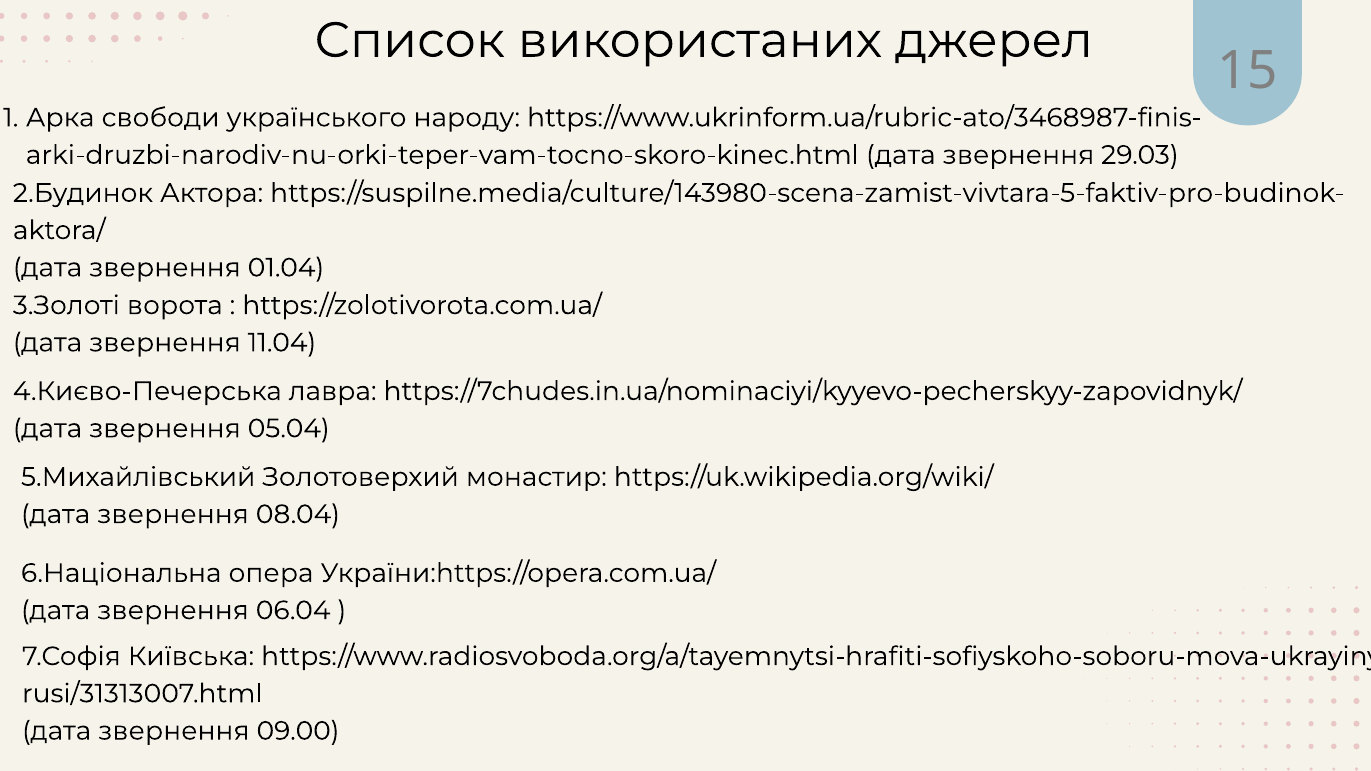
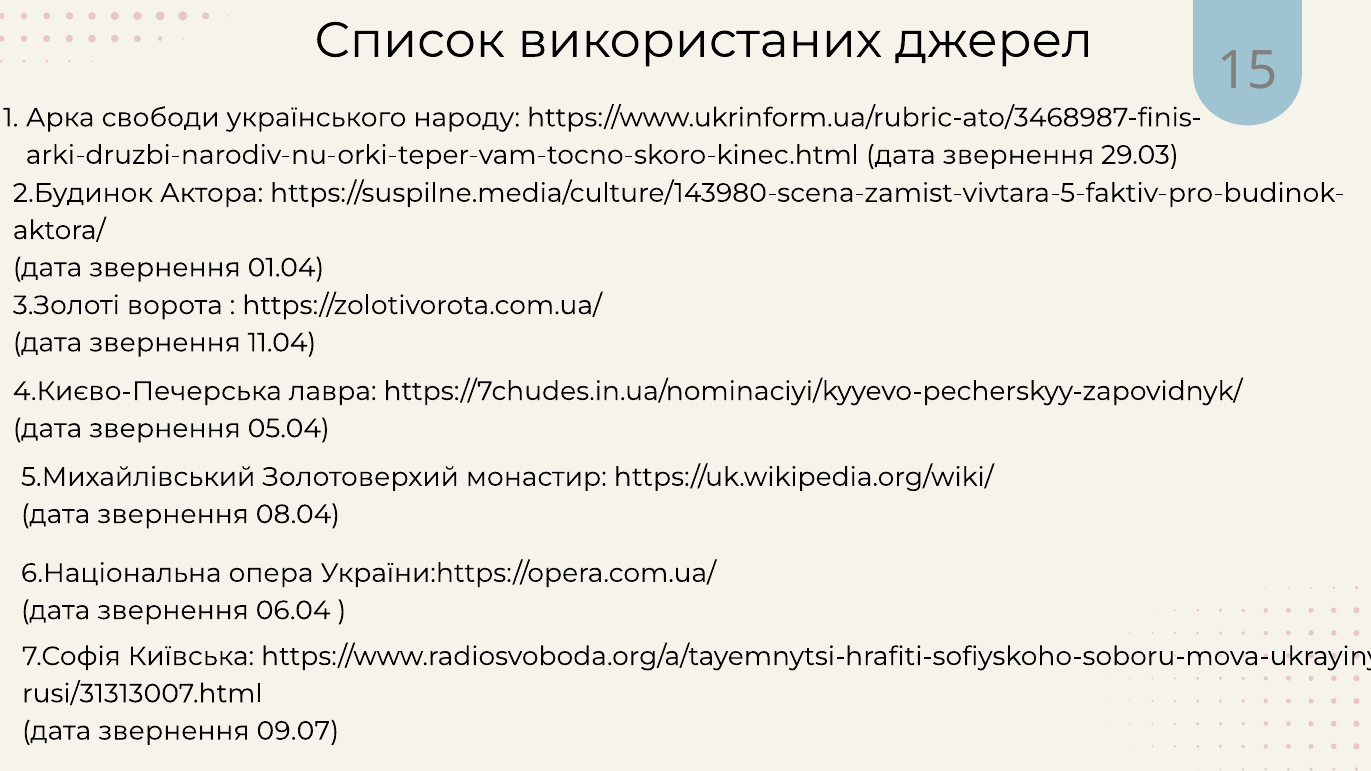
09.00: 09.00 -> 09.07 (298, 731)
